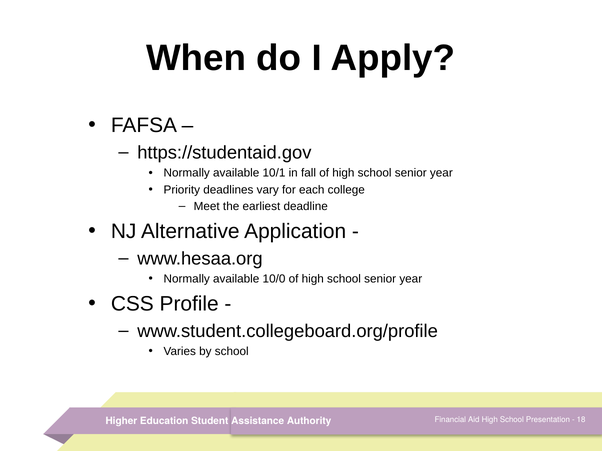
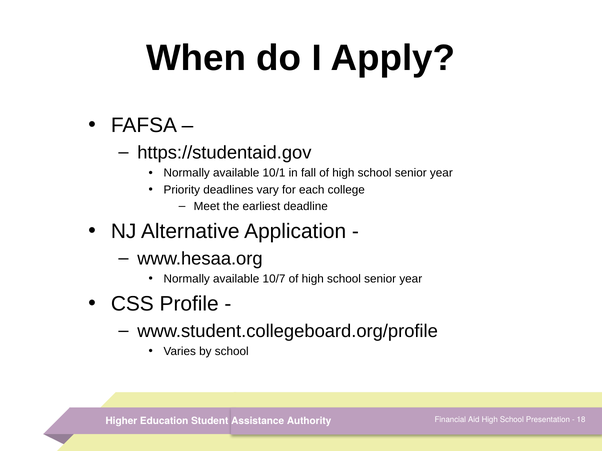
10/0: 10/0 -> 10/7 (274, 279)
